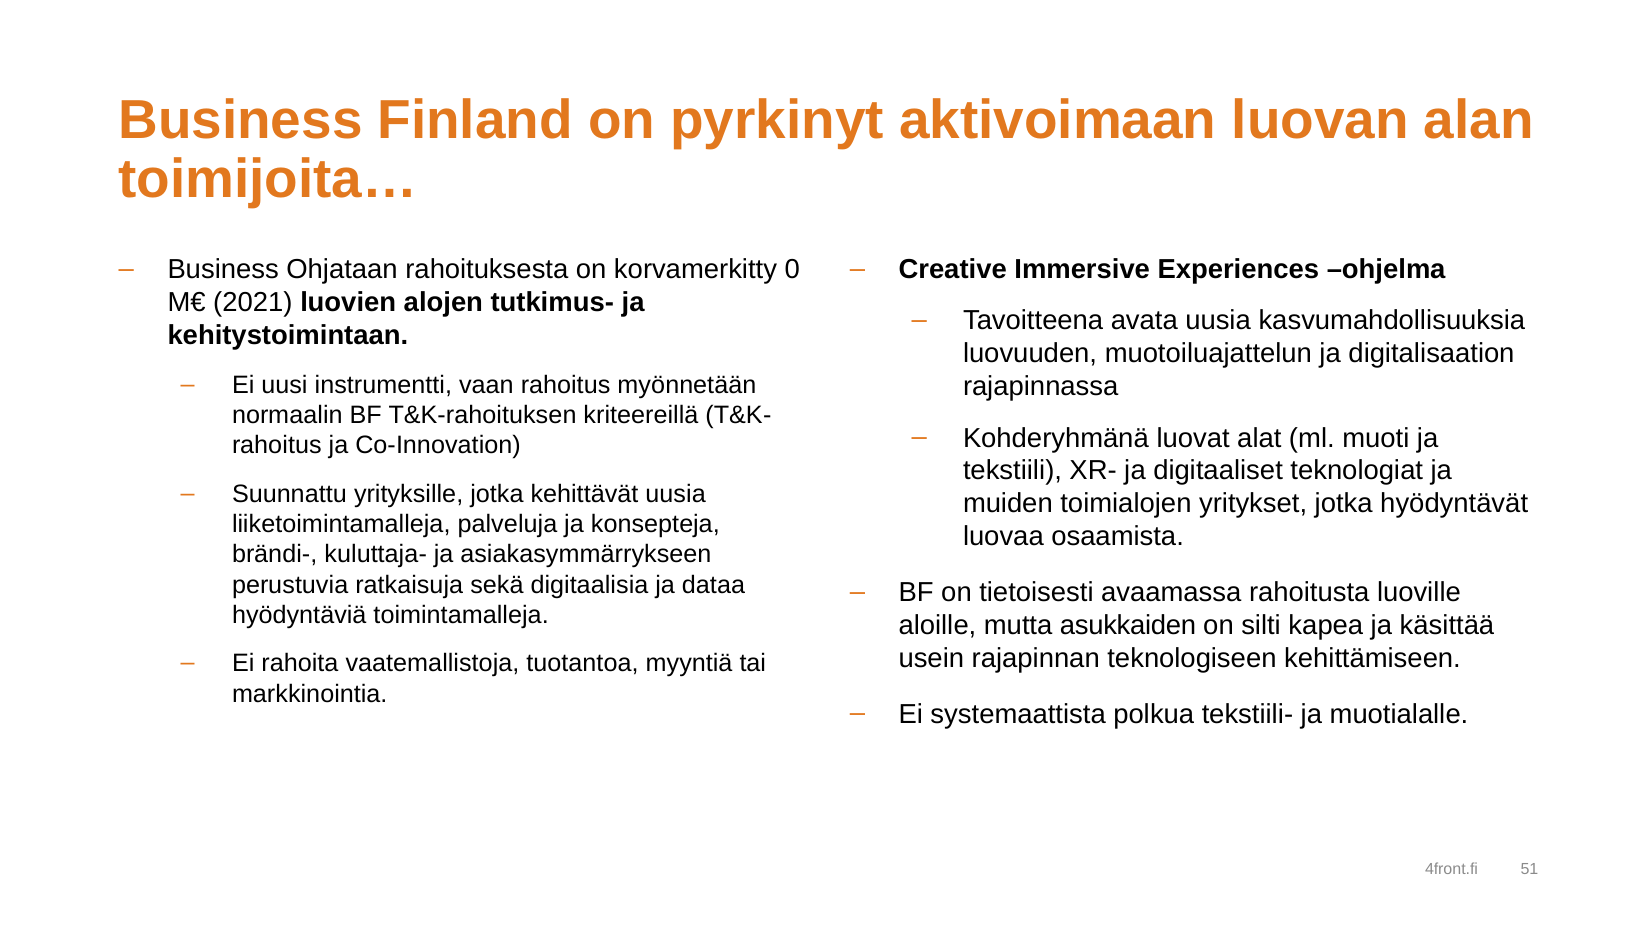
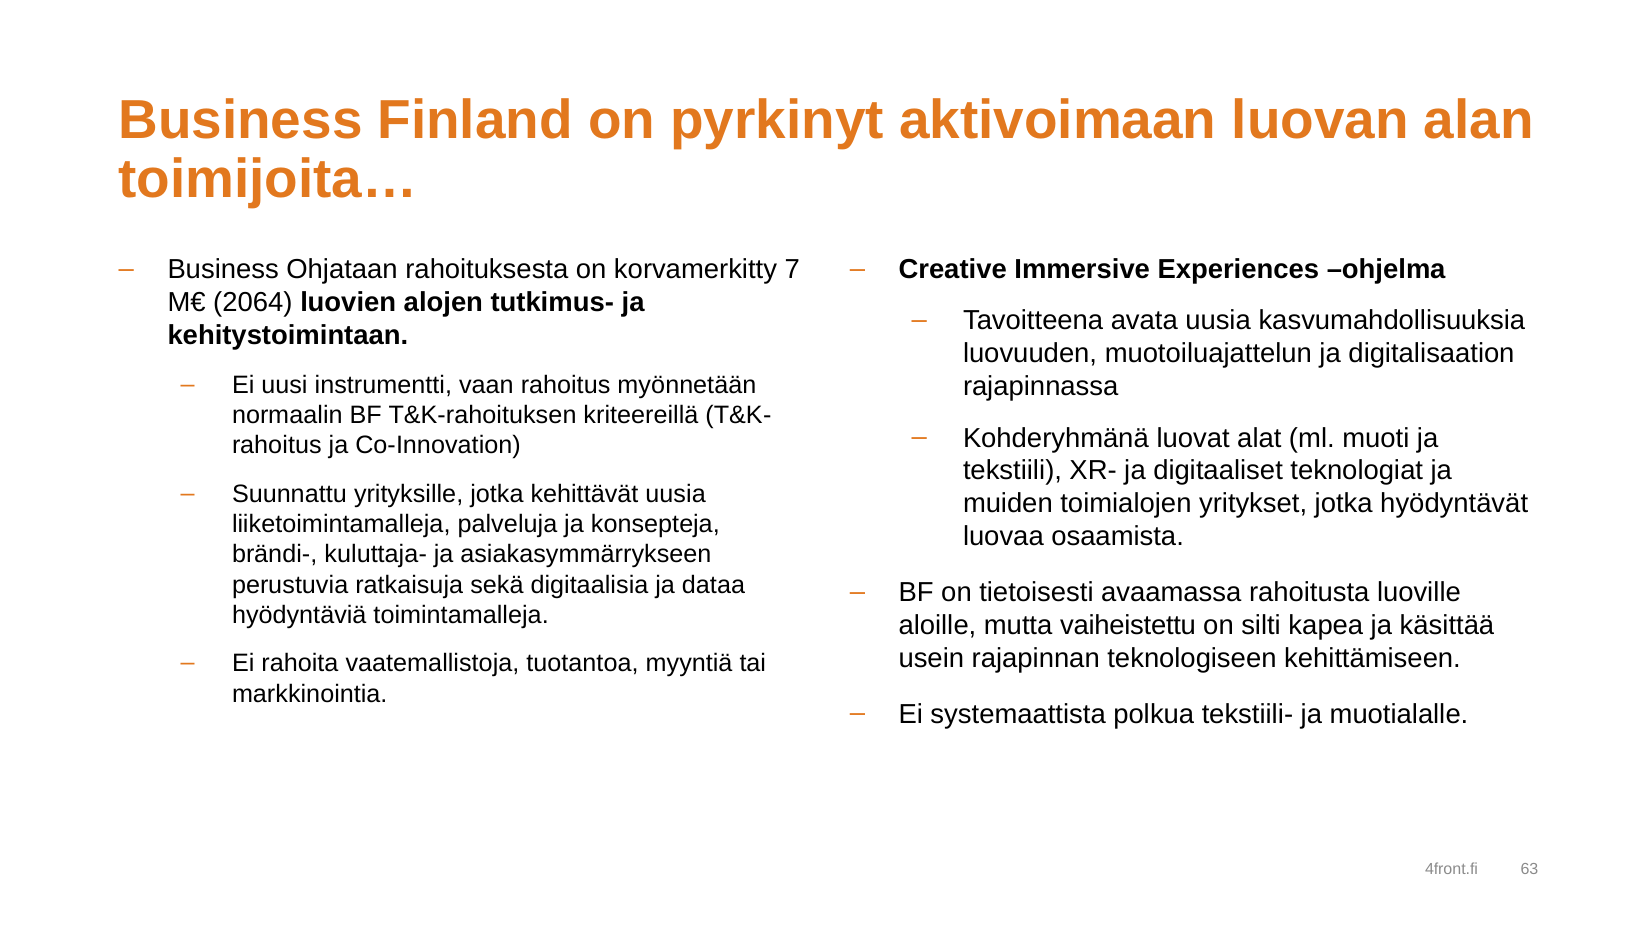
0: 0 -> 7 (792, 270)
2021: 2021 -> 2064 (253, 303)
asukkaiden: asukkaiden -> vaiheistettu (1128, 626)
51: 51 -> 63 (1529, 869)
